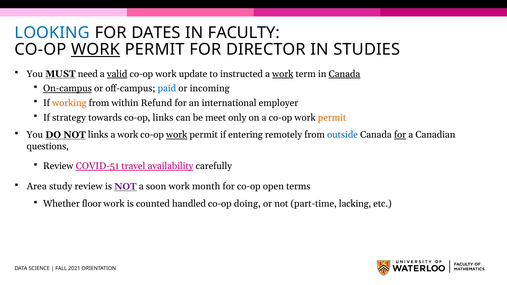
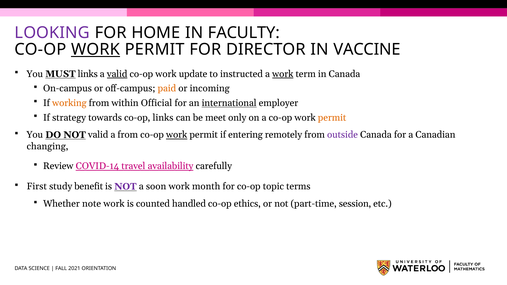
LOOKING colour: blue -> purple (52, 33)
DATES: DATES -> HOME (156, 33)
STUDIES: STUDIES -> VACCINE (367, 49)
MUST need: need -> links (88, 74)
Canada underline: present -> none (344, 74)
On-campus underline: present -> none (67, 89)
paid colour: blue -> orange (167, 89)
Refund: Refund -> Official (157, 103)
international underline: none -> present (229, 103)
NOT links: links -> valid (98, 135)
work: work -> from (128, 135)
outside colour: blue -> purple (343, 135)
for underline: present -> none (400, 135)
questions: questions -> changing (48, 146)
COVID-51: COVID-51 -> COVID-14 (97, 166)
Area: Area -> First (37, 187)
study review: review -> benefit (89, 187)
open: open -> topic (273, 187)
floor: floor -> note (92, 204)
doing: doing -> ethics (247, 204)
lacking: lacking -> session (355, 204)
